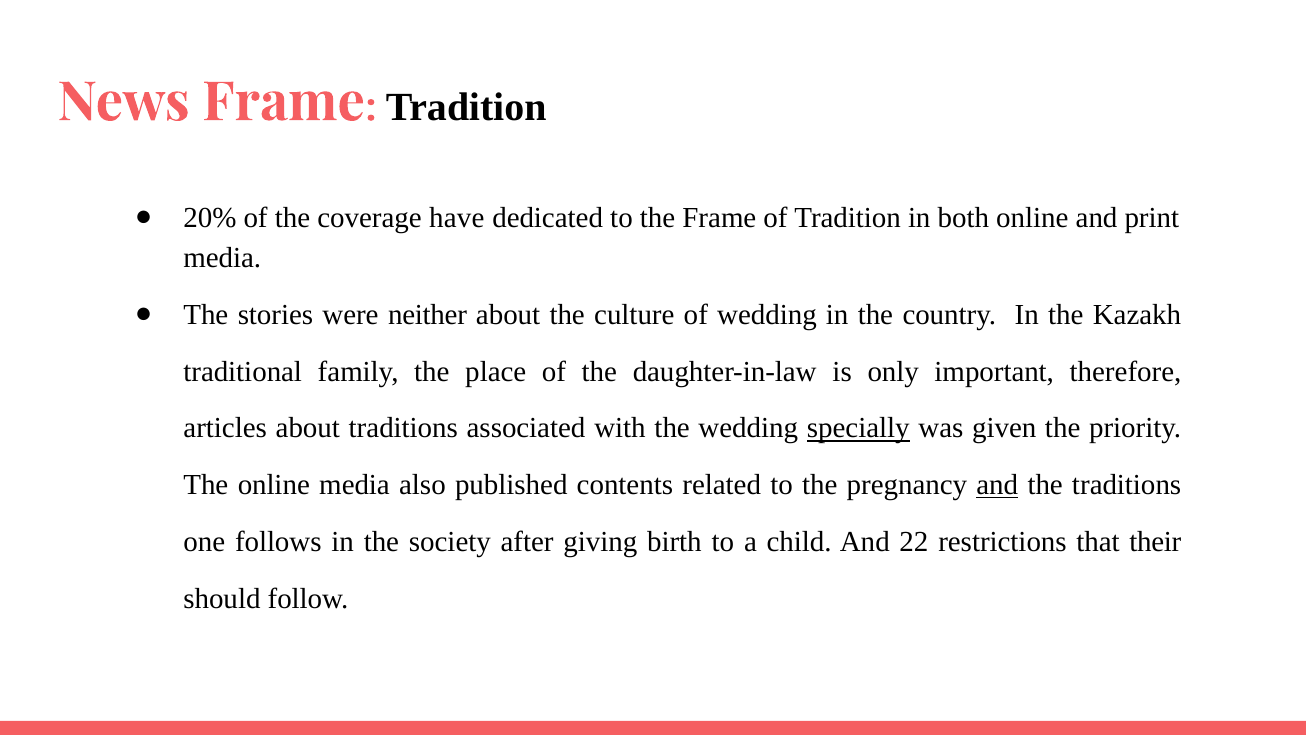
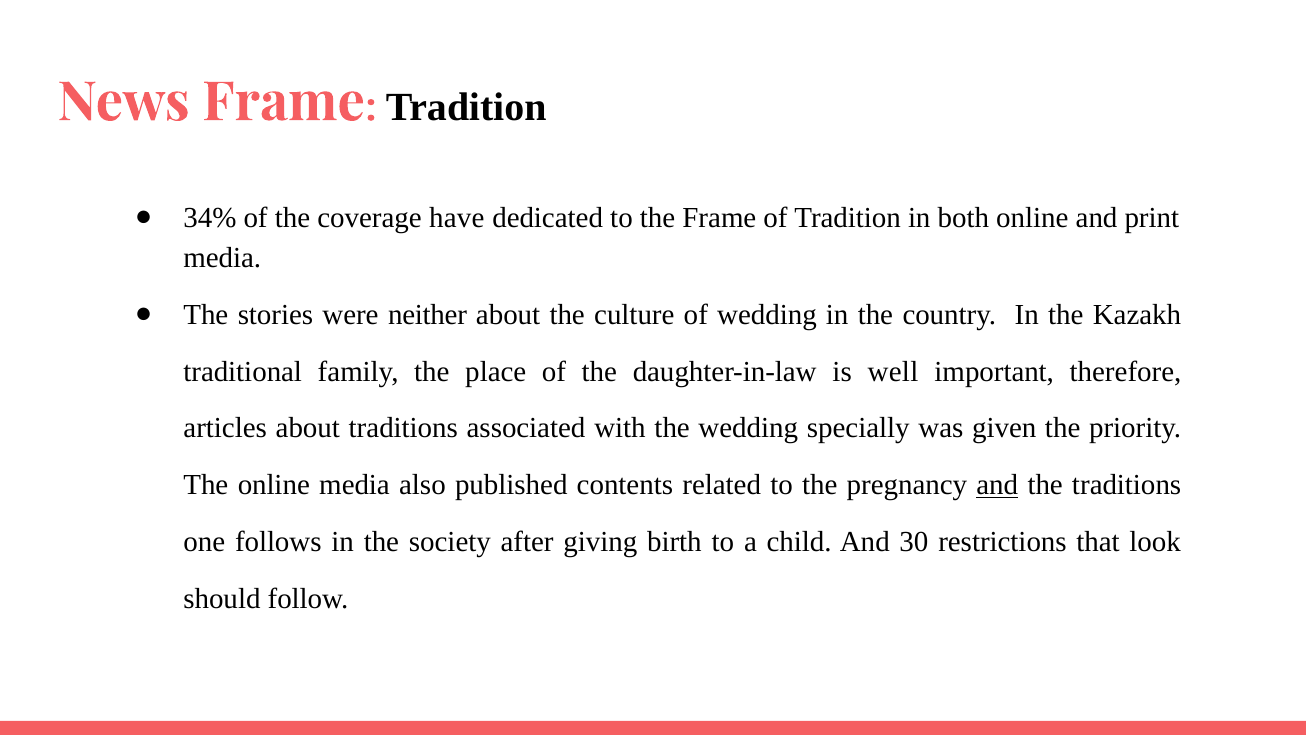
20%: 20% -> 34% (210, 218)
only: only -> well (893, 371)
specially underline: present -> none (858, 428)
22: 22 -> 30 (914, 542)
their: their -> look (1155, 542)
